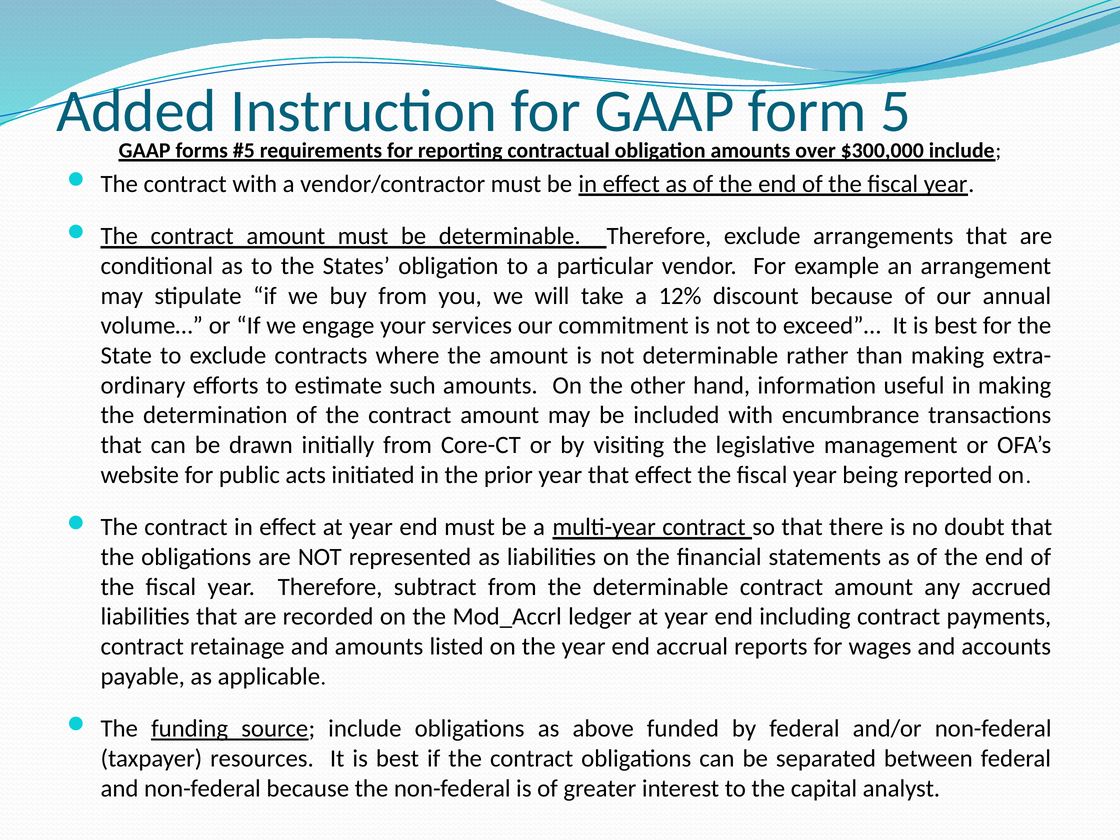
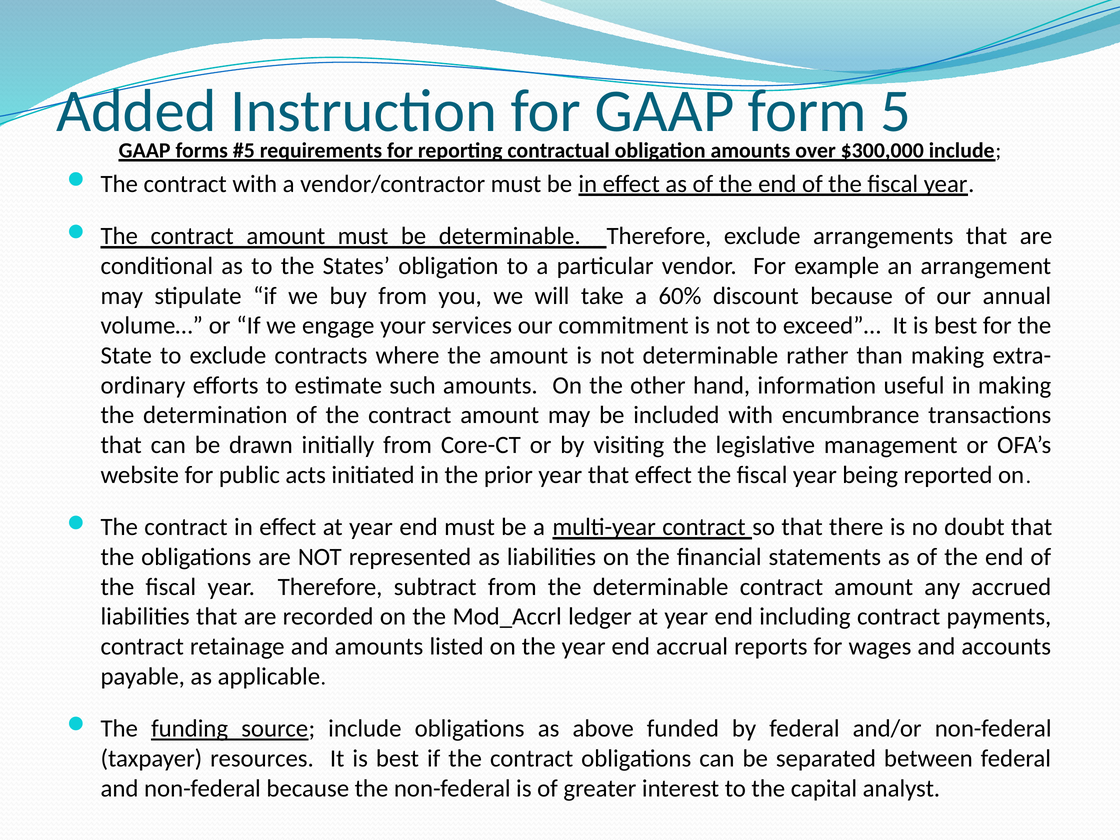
12%: 12% -> 60% (680, 296)
